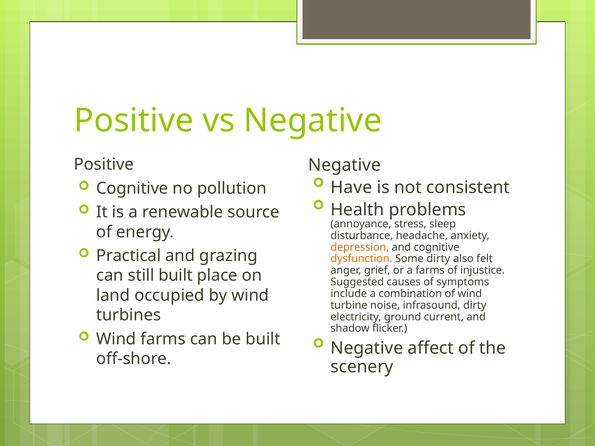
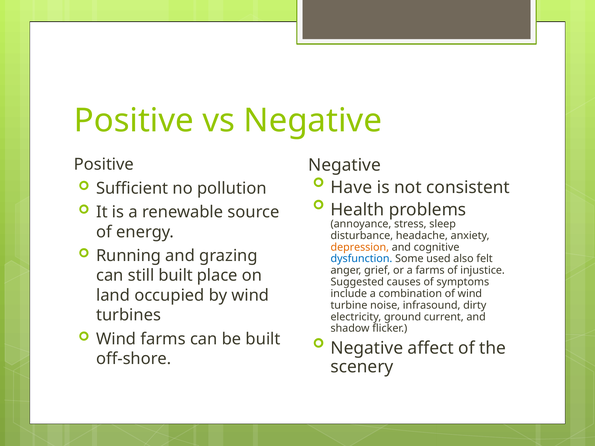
Cognitive: Cognitive -> Sufficient (132, 188)
Practical: Practical -> Running (129, 256)
dysfunction colour: orange -> blue (361, 259)
Some dirty: dirty -> used (438, 259)
